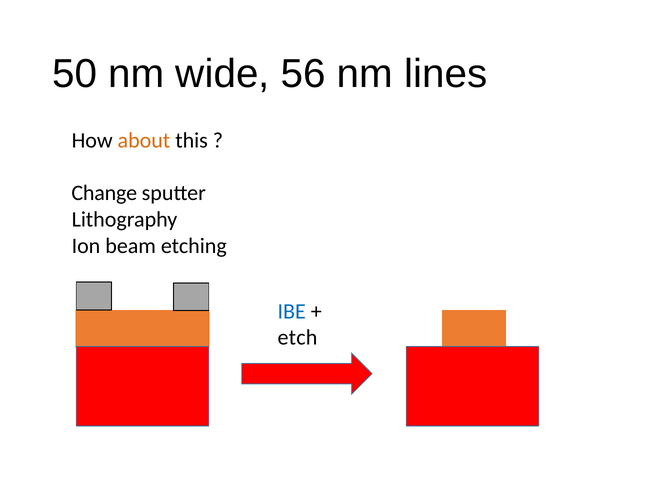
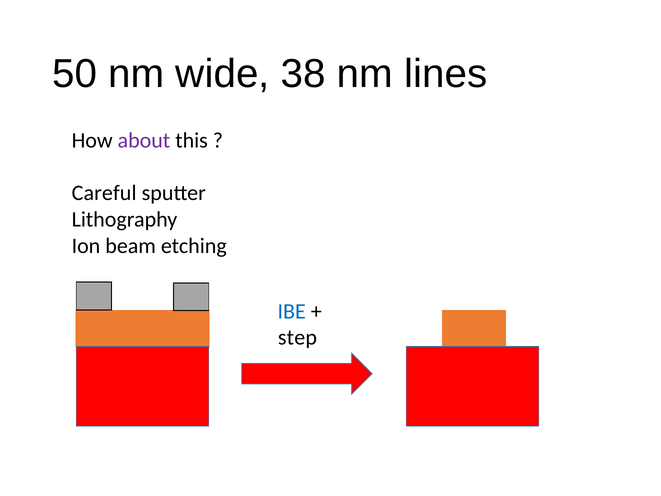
56: 56 -> 38 (303, 74)
about colour: orange -> purple (144, 140)
Change: Change -> Careful (104, 193)
etch: etch -> step (297, 338)
